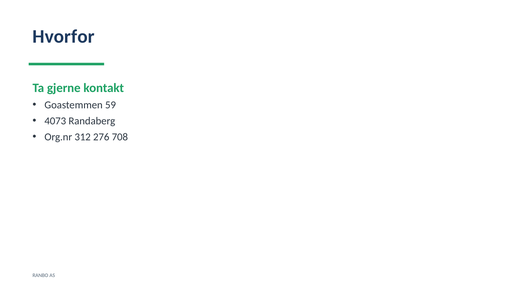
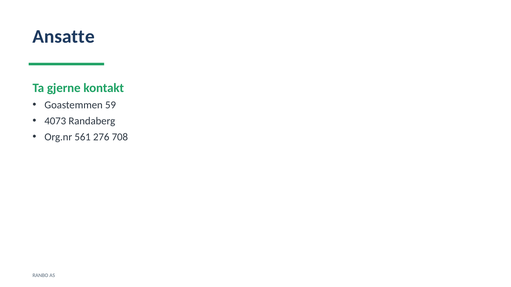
Hvorfor: Hvorfor -> Ansatte (64, 36)
312: 312 -> 561 (83, 137)
